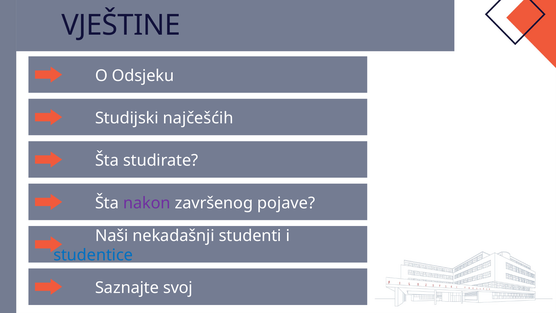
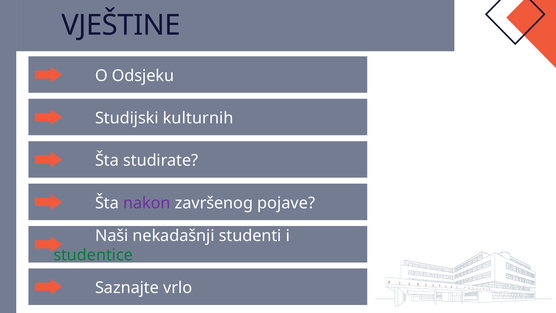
najčešćih: najčešćih -> kulturnih (198, 118)
studentice colour: blue -> green (93, 255)
svoj: svoj -> vrlo (178, 288)
